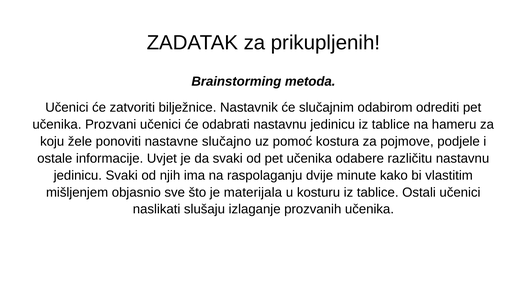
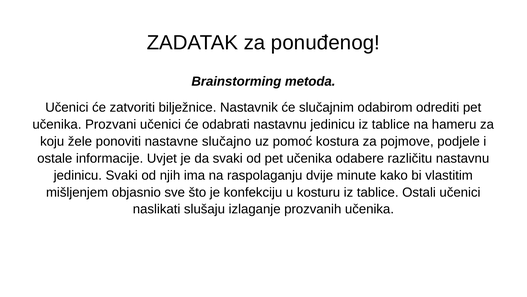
prikupljenih: prikupljenih -> ponuđenog (325, 43)
materijala: materijala -> konfekciju (253, 192)
